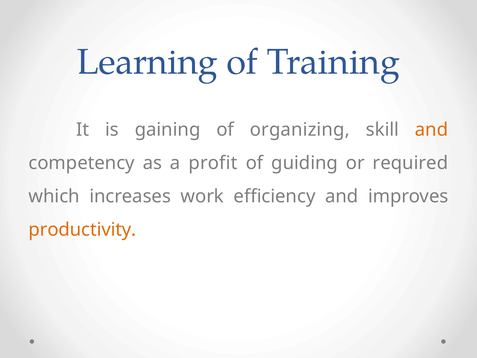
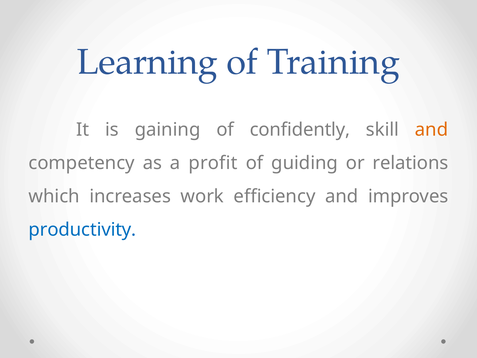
organizing: organizing -> confidently (300, 130)
required: required -> relations (410, 163)
productivity colour: orange -> blue (82, 230)
